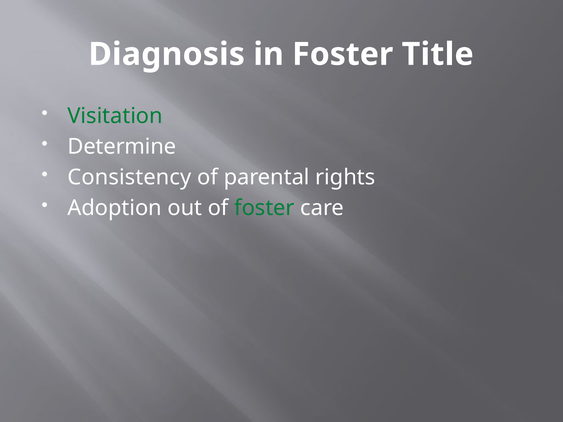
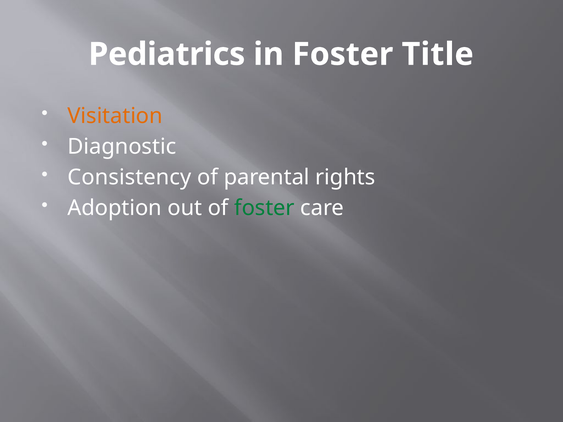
Diagnosis: Diagnosis -> Pediatrics (167, 54)
Visitation colour: green -> orange (115, 116)
Determine: Determine -> Diagnostic (122, 147)
